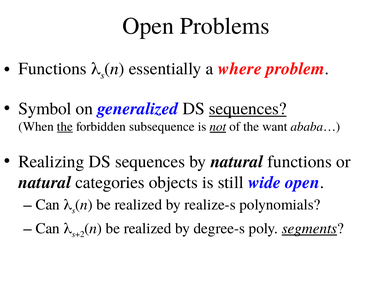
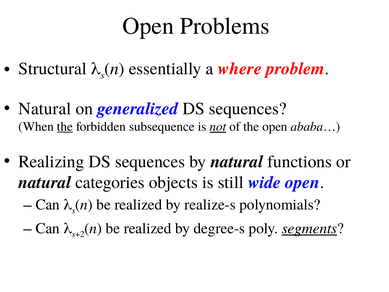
Functions: Functions -> Structural (53, 69)
Symbol: Symbol -> Natural (45, 109)
sequences underline: present -> none (248, 109)
the want: want -> open (275, 127)
